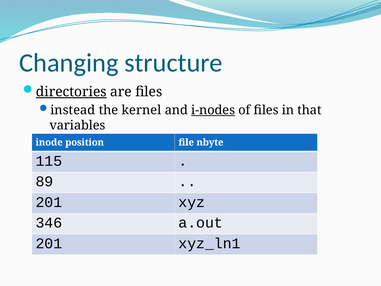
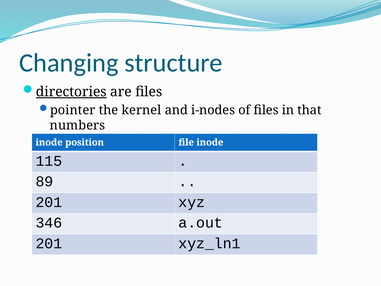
instead: instead -> pointer (73, 110)
i-nodes underline: present -> none (213, 110)
variables: variables -> numbers (77, 125)
file nbyte: nbyte -> inode (210, 142)
